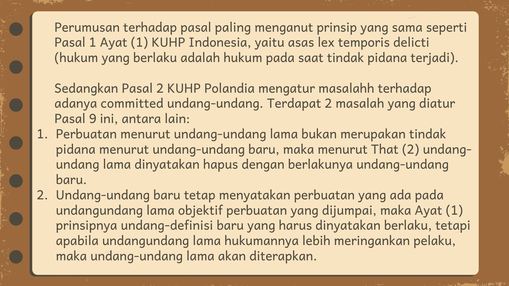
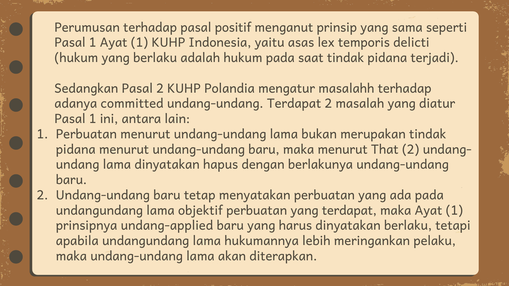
paling: paling -> positif (233, 28)
9: 9 -> 1 (93, 119)
yang dijumpai: dijumpai -> terdapat (349, 211)
undang-definisi: undang-definisi -> undang-applied (167, 226)
